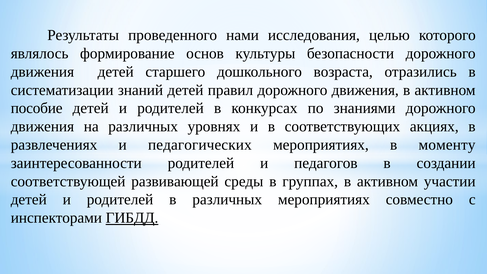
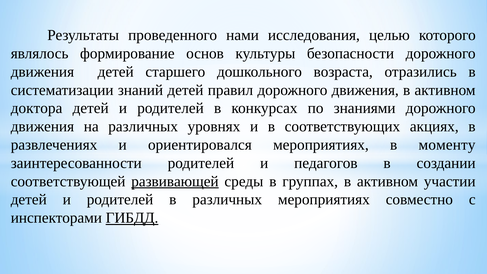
пособие: пособие -> доктора (37, 108)
педагогических: педагогических -> ориентировался (200, 145)
развивающей underline: none -> present (175, 181)
